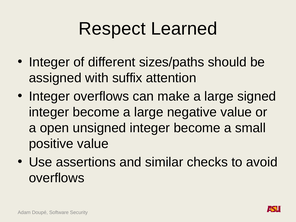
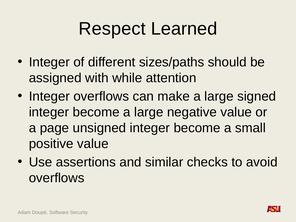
suffix: suffix -> while (127, 78)
open: open -> page (54, 128)
